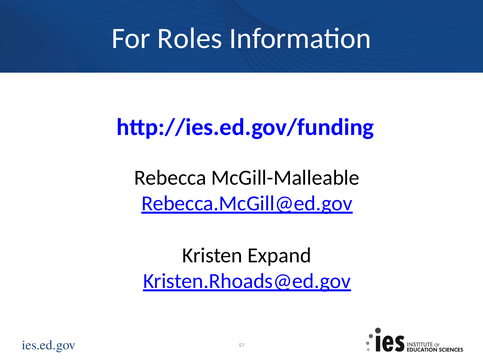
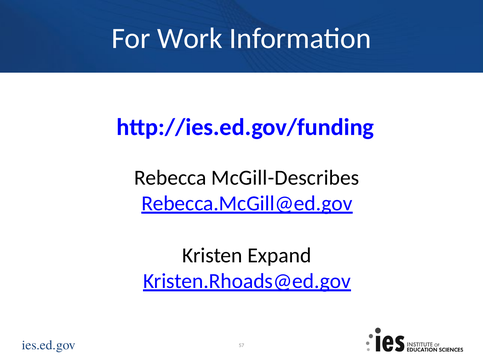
Roles: Roles -> Work (190, 38)
McGill-Malleable: McGill-Malleable -> McGill-Describes (285, 178)
